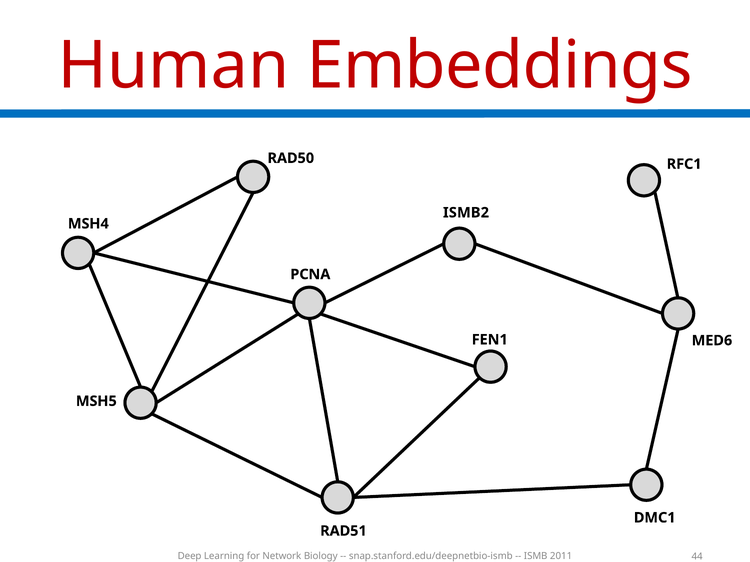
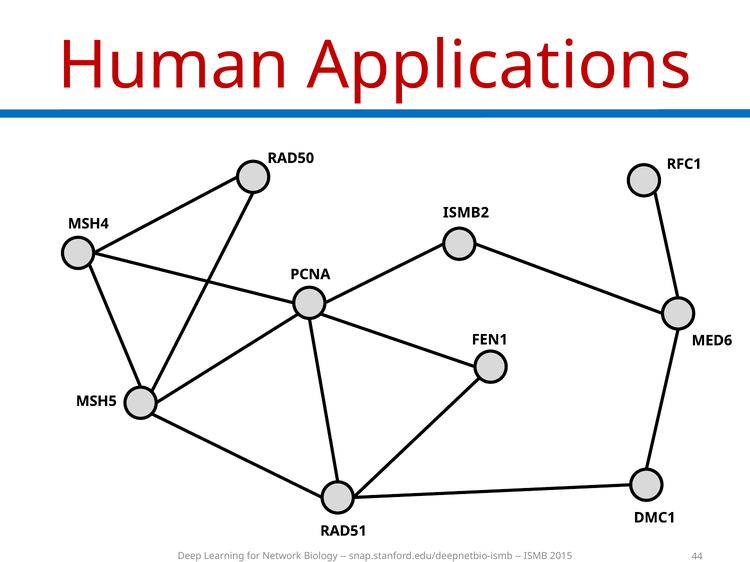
Embeddings: Embeddings -> Applications (499, 66)
2011: 2011 -> 2015 (561, 557)
